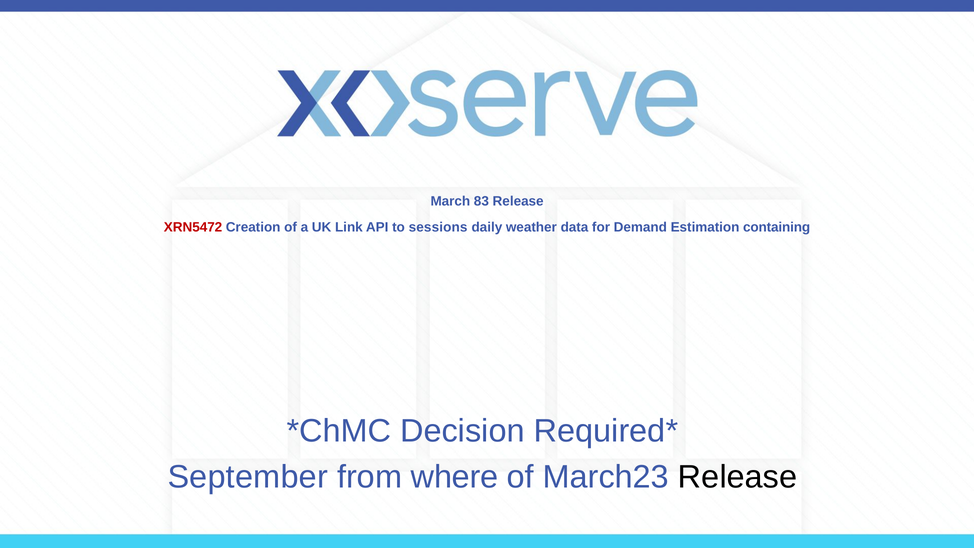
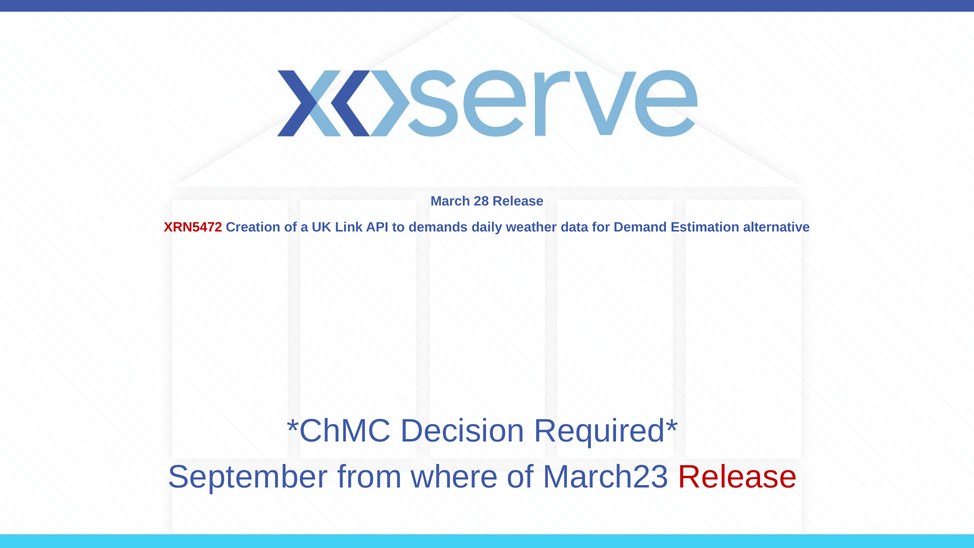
83: 83 -> 28 (481, 201)
sessions: sessions -> demands (438, 227)
containing: containing -> alternative (777, 227)
Release colour: black -> red (738, 477)
